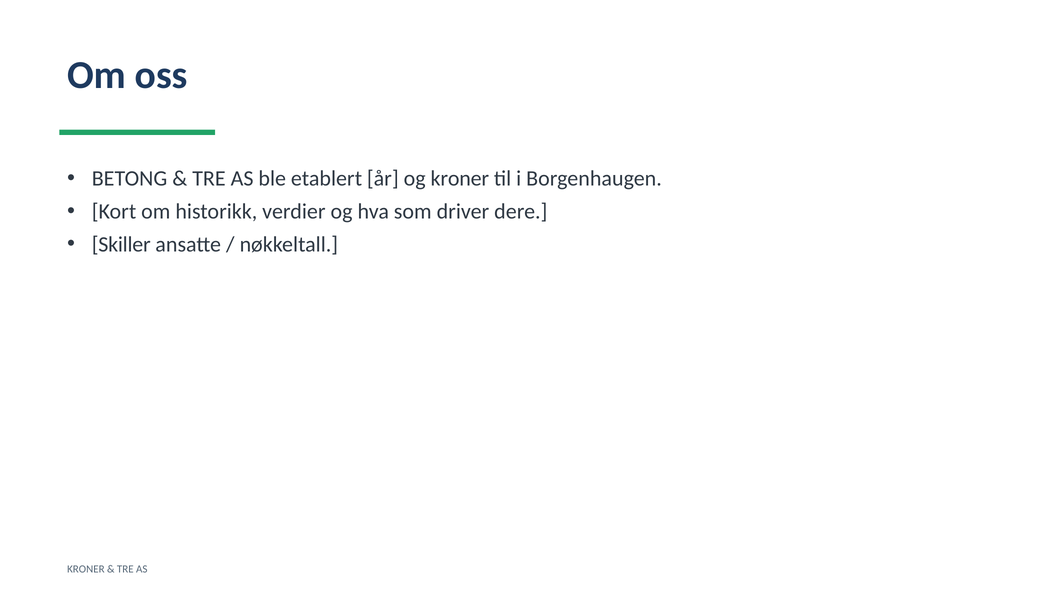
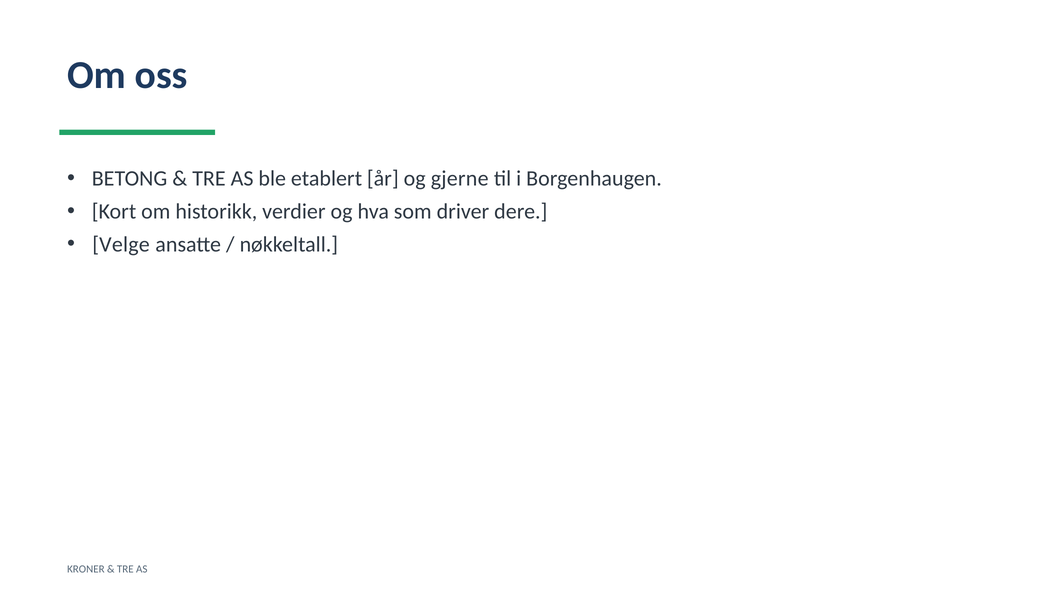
og kroner: kroner -> gjerne (460, 179)
Skiller: Skiller -> Velge (121, 245)
